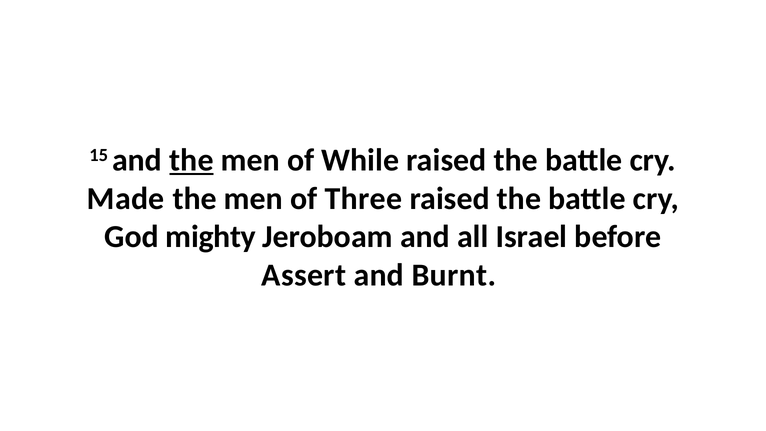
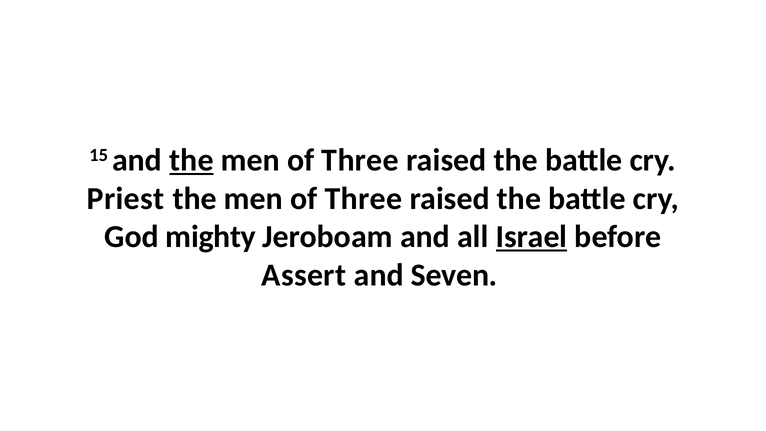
While: While -> Three (360, 160)
Made: Made -> Priest (126, 198)
Israel underline: none -> present (532, 237)
Burnt: Burnt -> Seven (454, 275)
